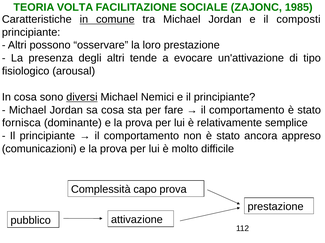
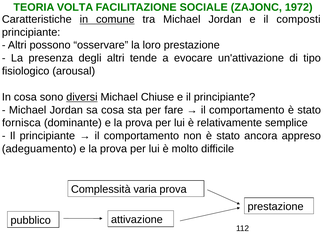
1985: 1985 -> 1972 (299, 7)
Nemici: Nemici -> Chiuse (157, 97)
comunicazioni: comunicazioni -> adeguamento (39, 149)
capo: capo -> varia (145, 190)
